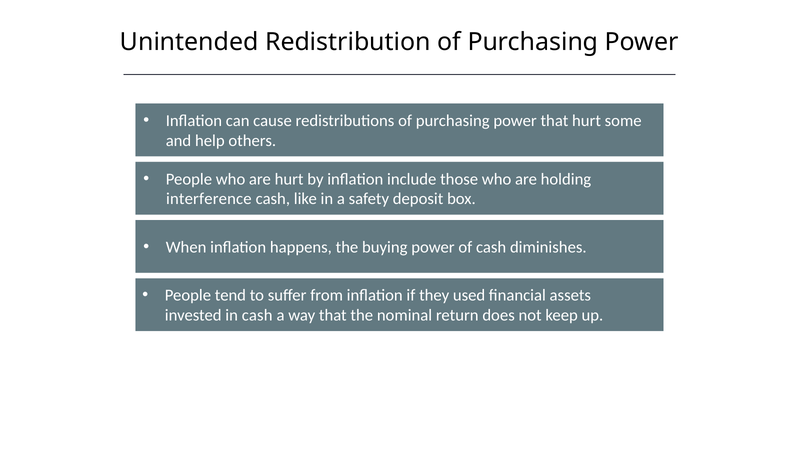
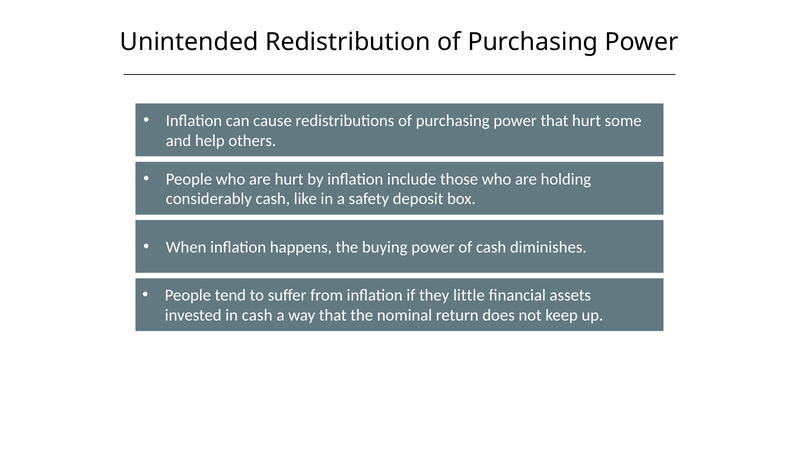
interference: interference -> considerably (209, 199)
used: used -> little (469, 296)
